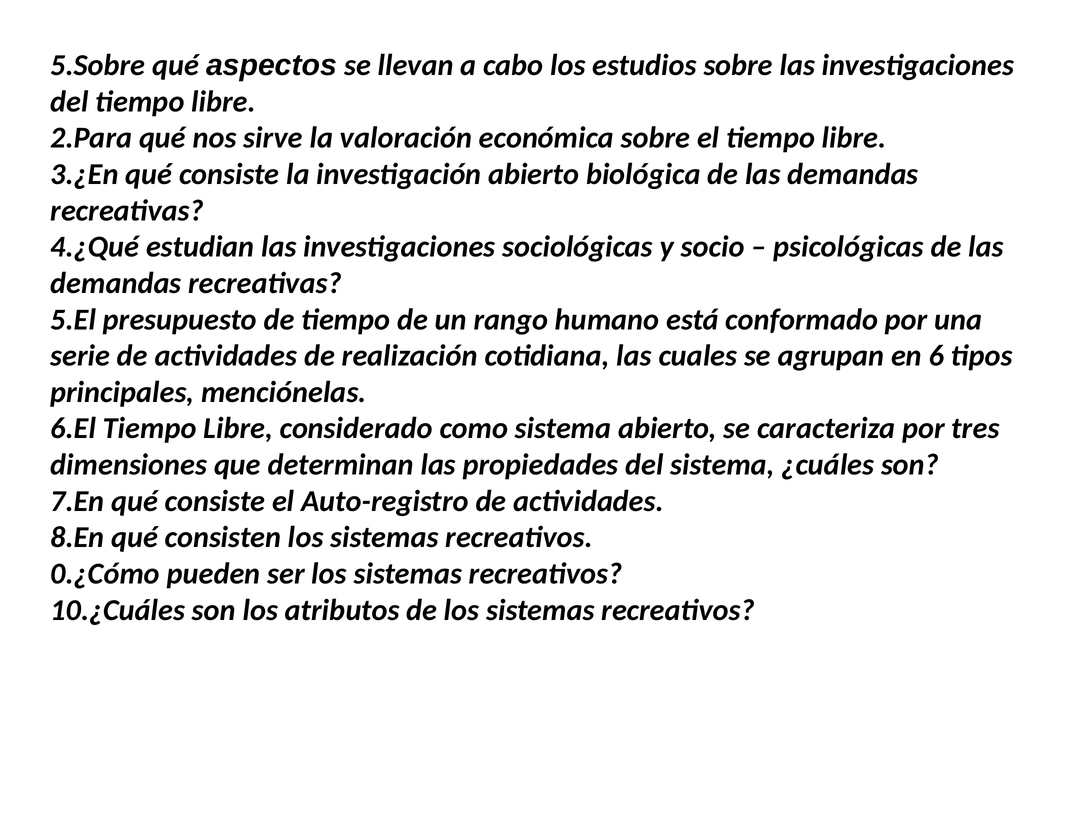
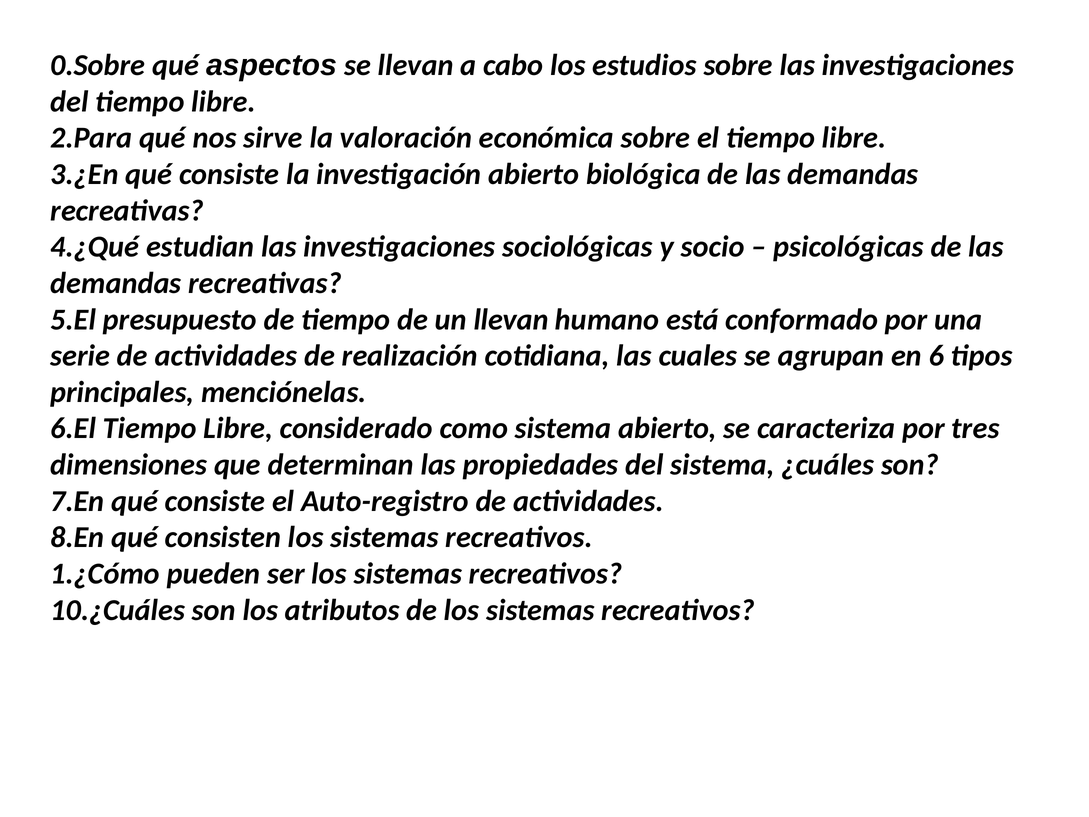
5.Sobre: 5.Sobre -> 0.Sobre (98, 65)
un rango: rango -> llevan (511, 319)
0.¿Cómo: 0.¿Cómo -> 1.¿Cómo (105, 574)
